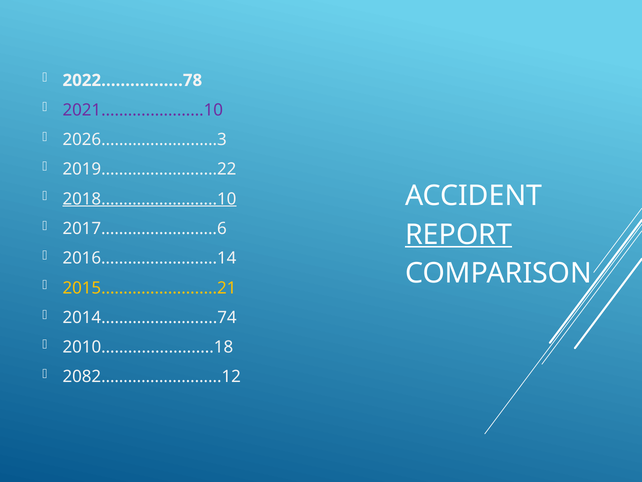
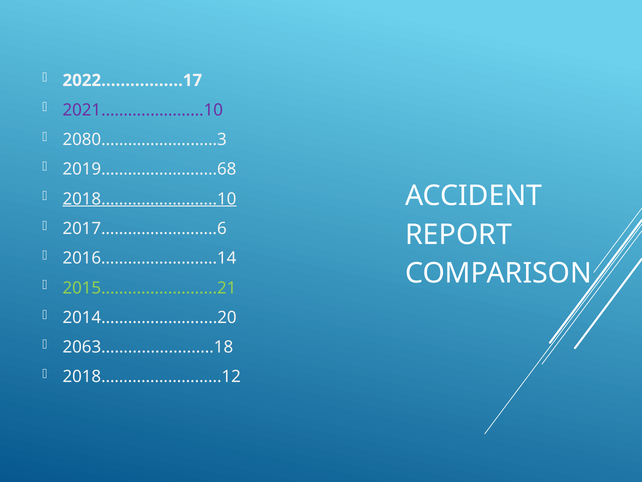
2022……….…….78: 2022……….…….78 -> 2022……….…….17 (132, 80)
2026………………..……3: 2026………………..……3 -> 2080………………..……3 (145, 139)
2019…………………..…22: 2019…………………..…22 -> 2019…………………..…68 (149, 169)
REPORT underline: present -> none (459, 234)
2015…………………..…21 colour: yellow -> light green (149, 288)
2014………………….....74: 2014………………….....74 -> 2014………………….....20 (150, 317)
2010……...................18: 2010……...................18 -> 2063……...................18 (148, 347)
2082……………………...12: 2082……………………...12 -> 2018……………………...12 (152, 376)
